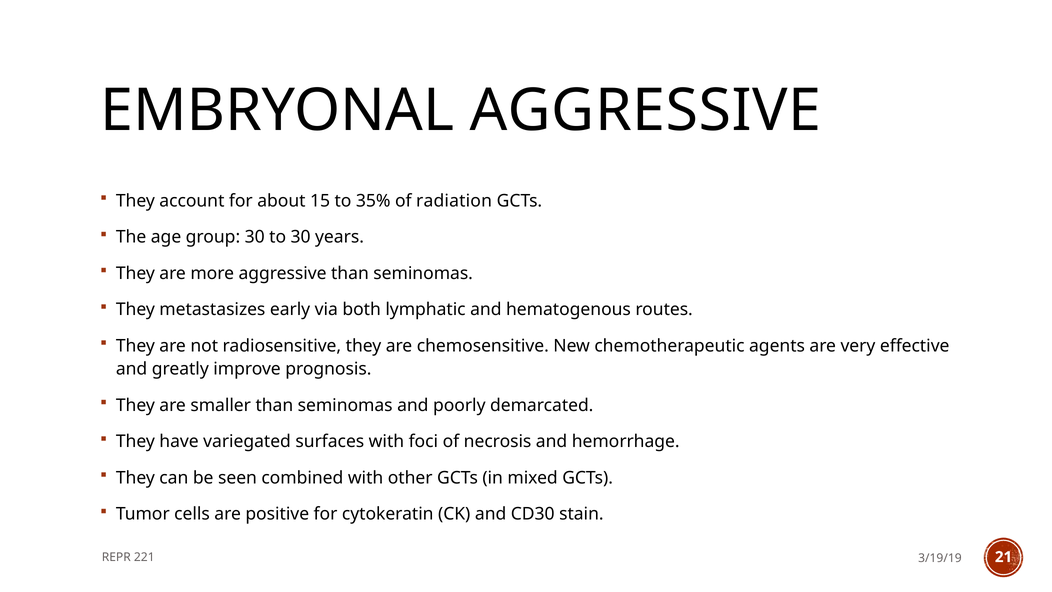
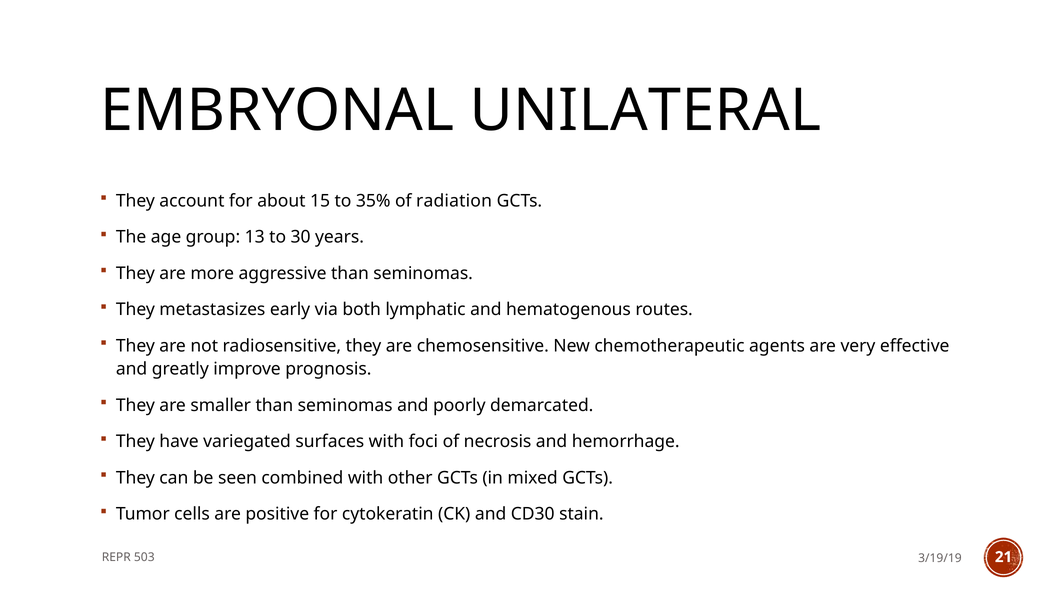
EMBRYONAL AGGRESSIVE: AGGRESSIVE -> UNILATERAL (645, 111)
group 30: 30 -> 13 (255, 237)
221: 221 -> 503 (144, 557)
